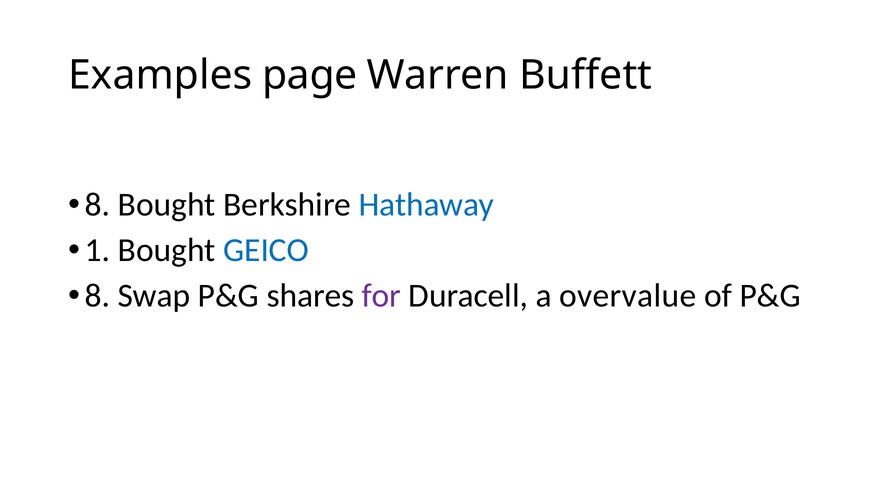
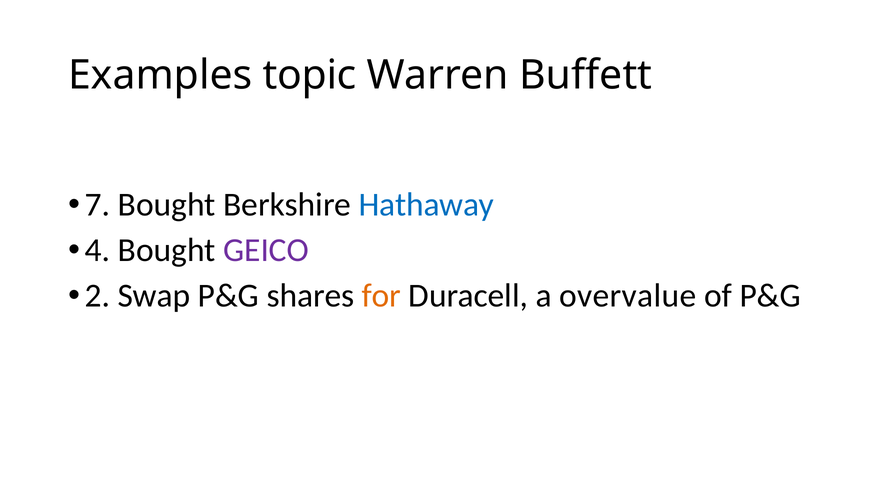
page: page -> topic (310, 75)
8: 8 -> 7 (98, 205)
1: 1 -> 4 (98, 250)
GEICO colour: blue -> purple (266, 250)
8: 8 -> 2 (98, 296)
for colour: purple -> orange (382, 296)
